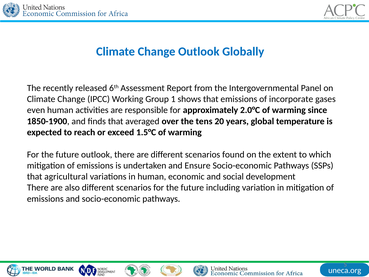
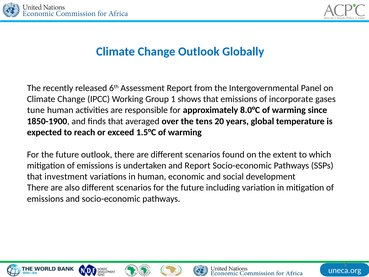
even: even -> tune (36, 110)
2.0°C: 2.0°C -> 8.0°C (250, 110)
and Ensure: Ensure -> Report (198, 165)
agricultural: agricultural -> investment (66, 176)
